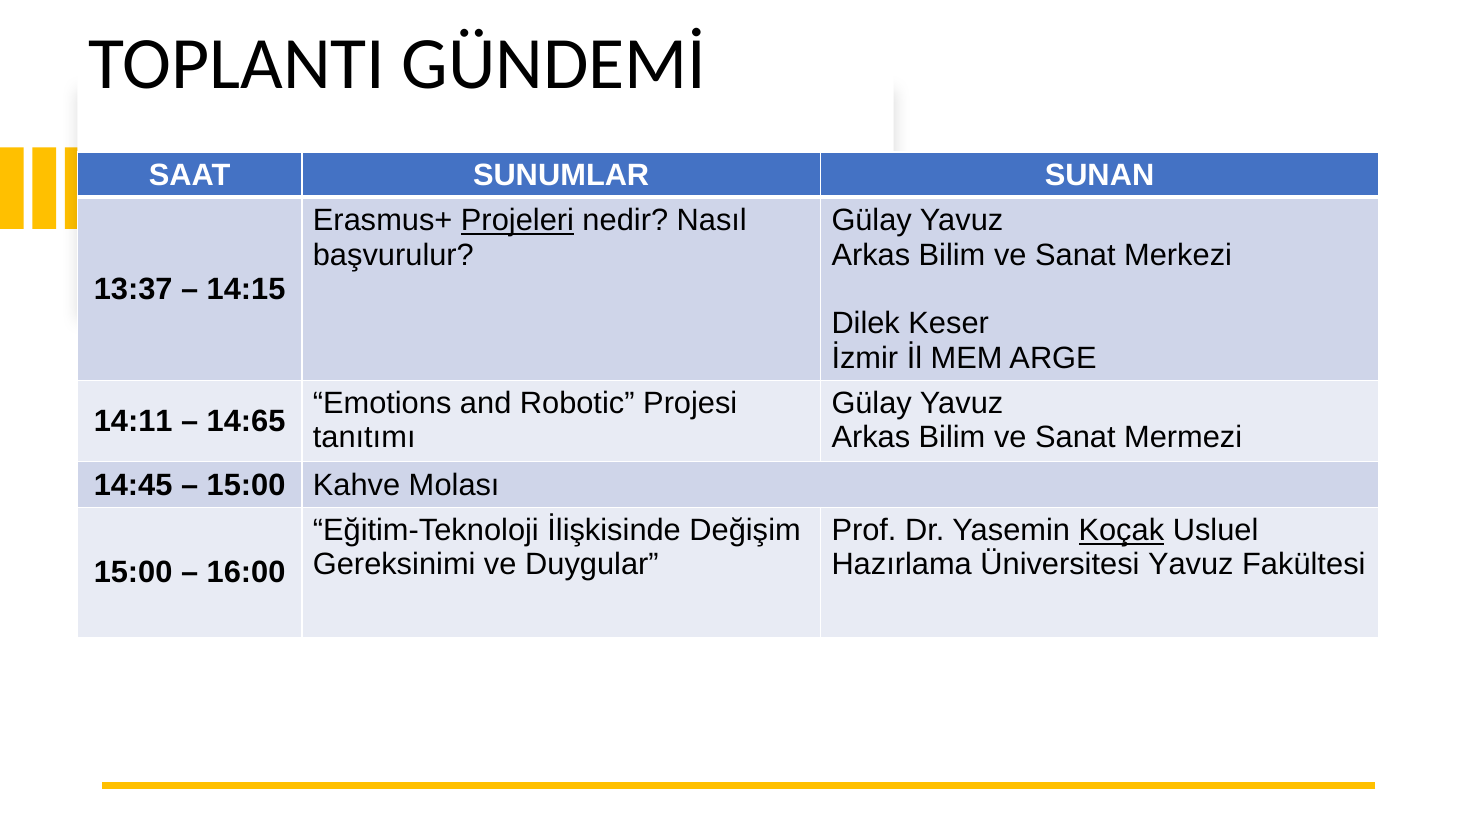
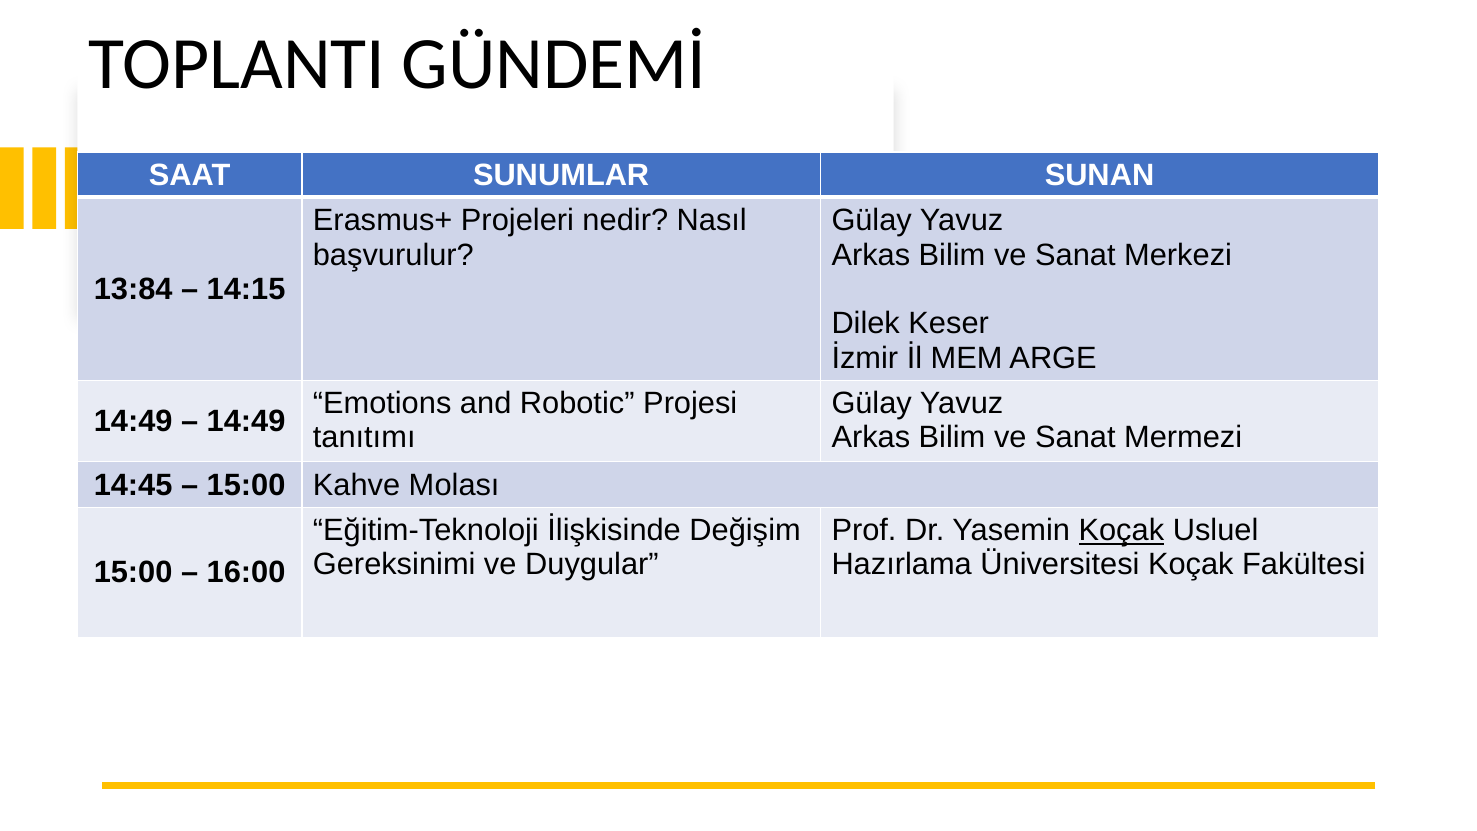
Projeleri underline: present -> none (517, 221)
13:37: 13:37 -> 13:84 (133, 289)
14:11: 14:11 -> 14:49 (133, 421)
14:65: 14:65 -> 14:49 (246, 421)
Üniversitesi Yavuz: Yavuz -> Koçak (1191, 565)
